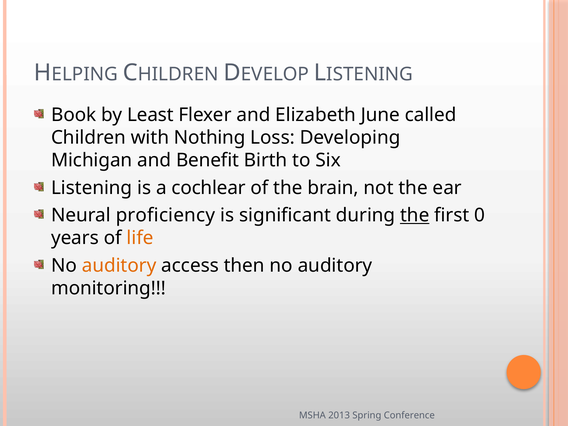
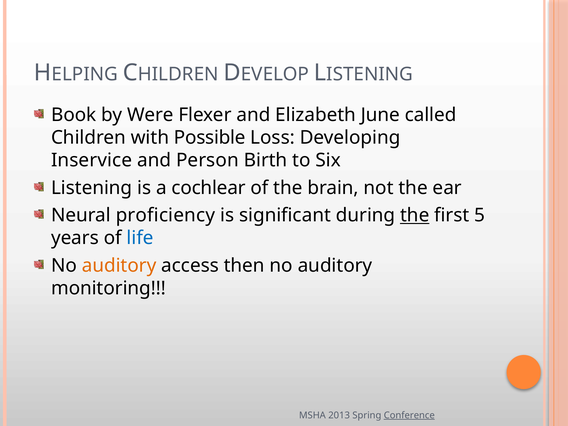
Least: Least -> Were (150, 115)
Nothing: Nothing -> Possible (210, 138)
Michigan: Michigan -> Inservice (92, 160)
Benefit: Benefit -> Person (207, 160)
0: 0 -> 5 (480, 215)
life colour: orange -> blue (140, 238)
Conference underline: none -> present (409, 415)
